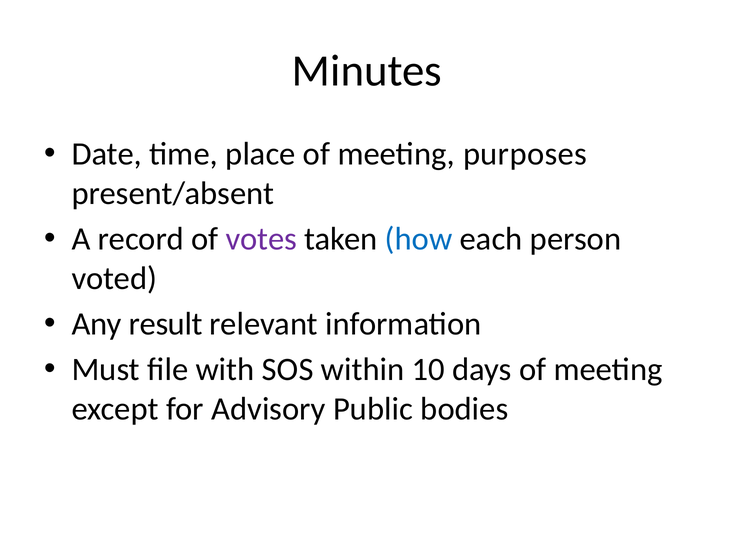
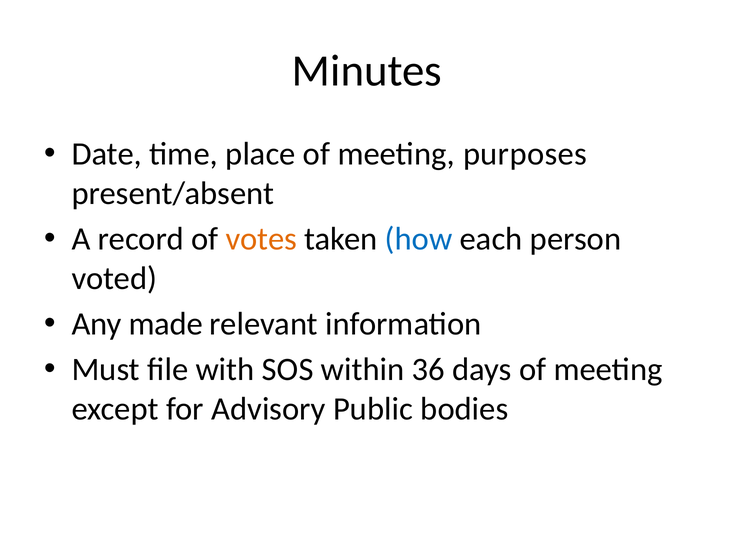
votes colour: purple -> orange (261, 239)
result: result -> made (166, 324)
10: 10 -> 36 (428, 369)
